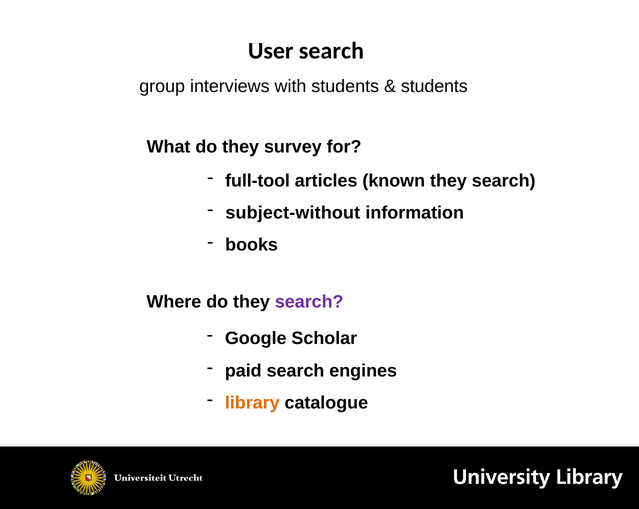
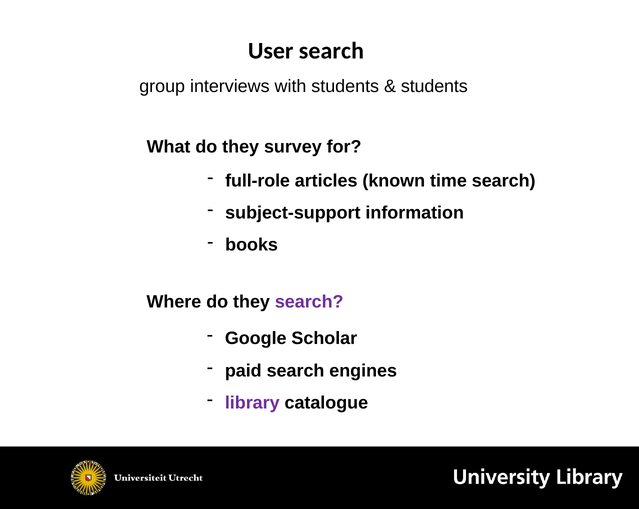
full-tool: full-tool -> full-role (258, 181)
known they: they -> time (448, 181)
subject-without: subject-without -> subject-support (293, 213)
library colour: orange -> purple (252, 403)
